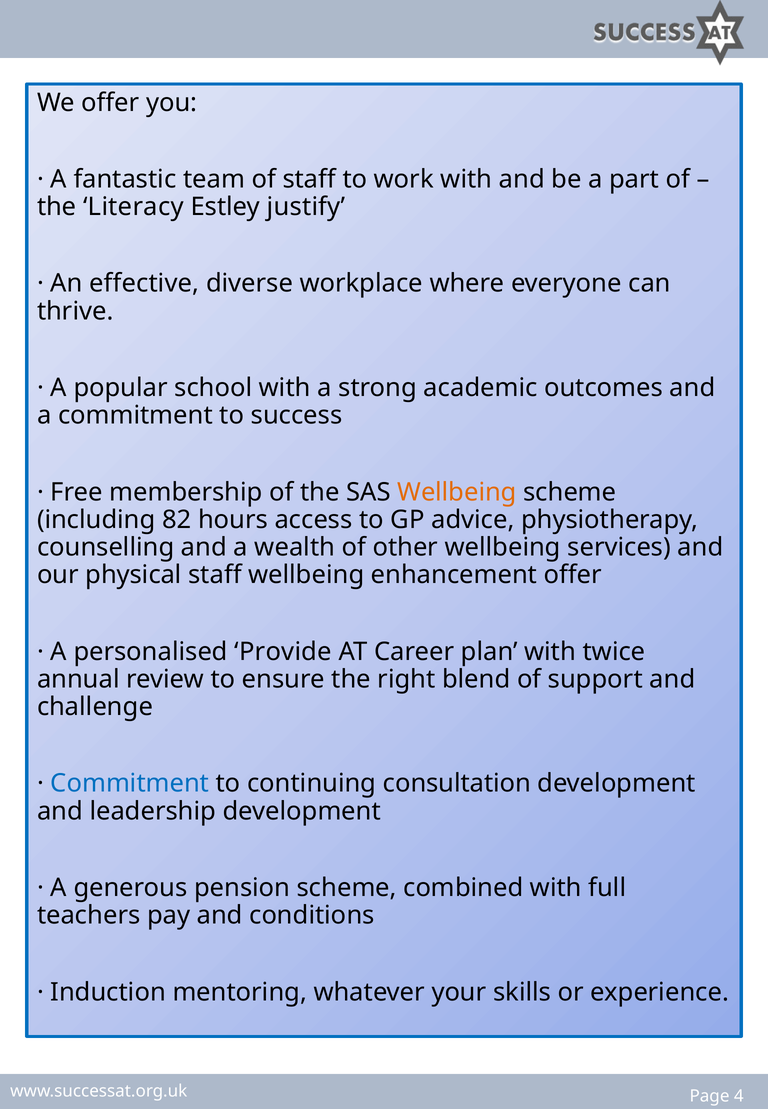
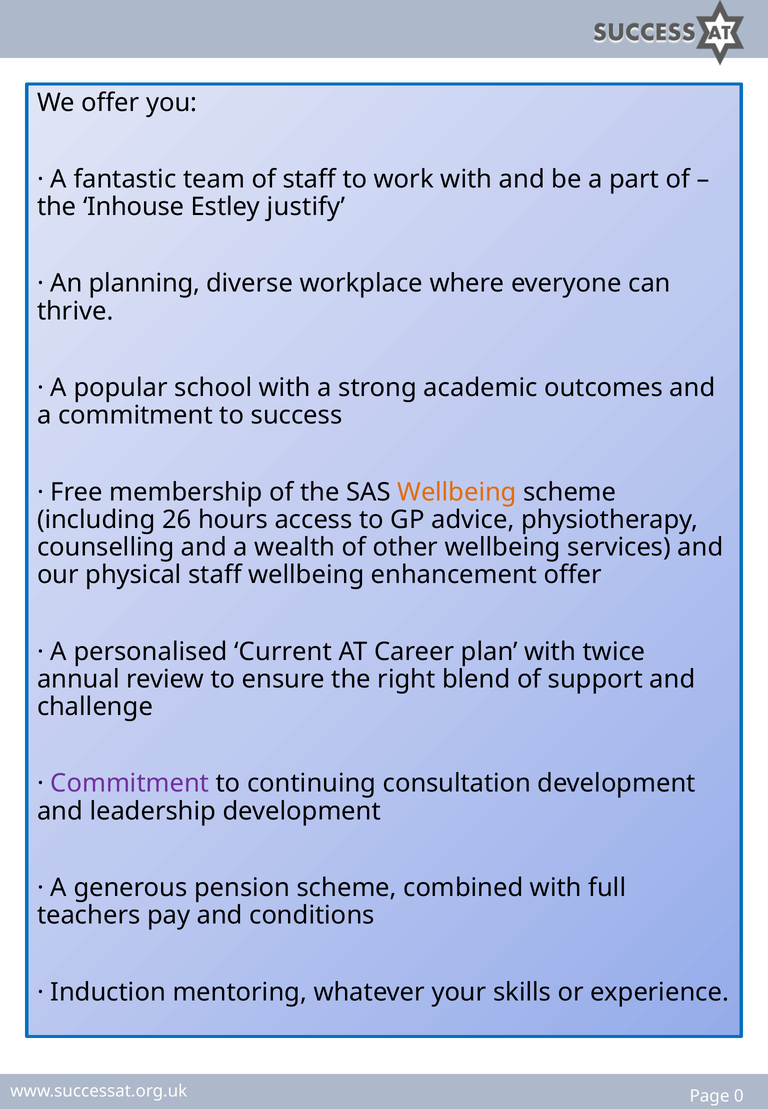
Literacy: Literacy -> Inhouse (134, 207)
effective: effective -> planning (144, 284)
82: 82 -> 26 (177, 520)
Provide: Provide -> Current (283, 652)
Commitment colour: blue -> purple (130, 784)
4: 4 -> 0 (739, 1096)
